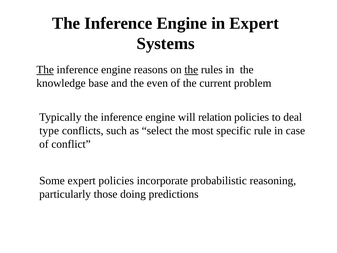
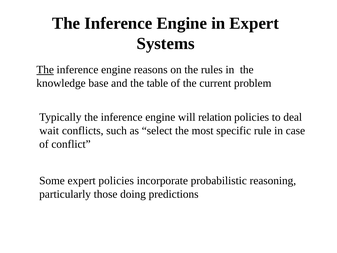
the underline: present -> none (191, 70)
even: even -> table (157, 83)
type: type -> wait (49, 131)
